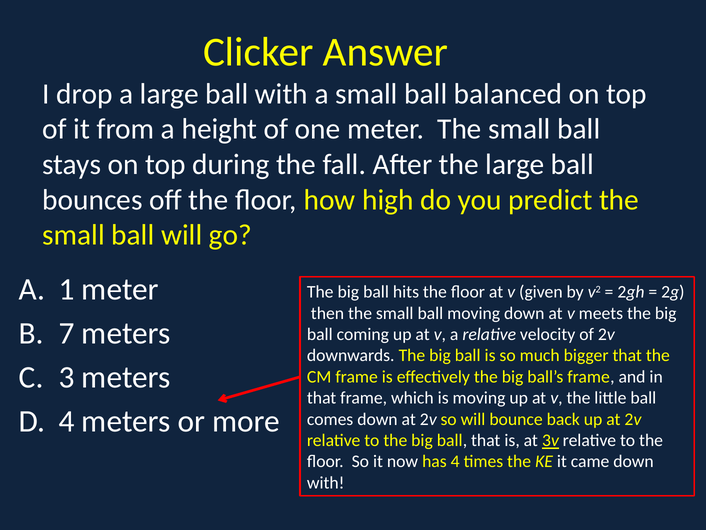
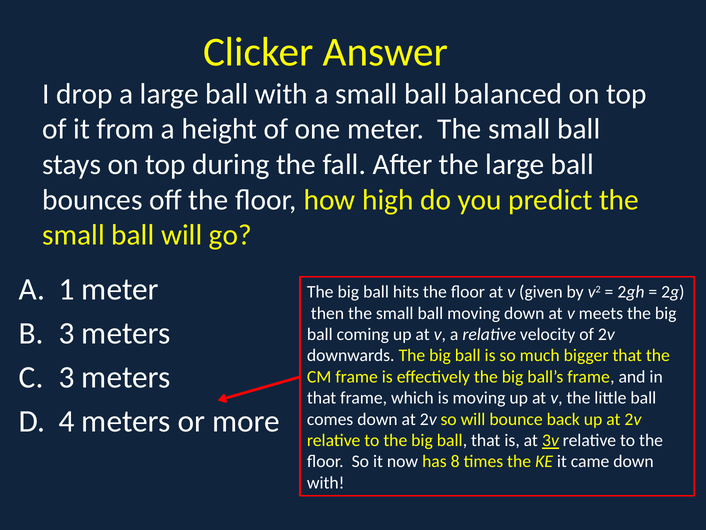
7: 7 -> 3 (66, 333)
has 4: 4 -> 8 (455, 461)
